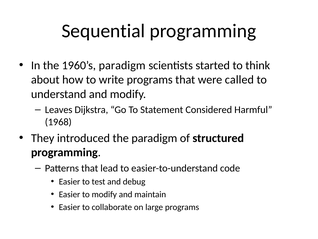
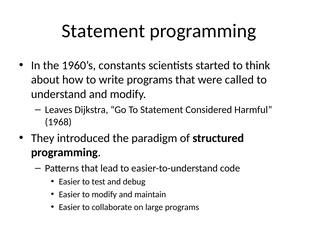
Sequential: Sequential -> Statement (103, 31)
1960’s paradigm: paradigm -> constants (122, 65)
